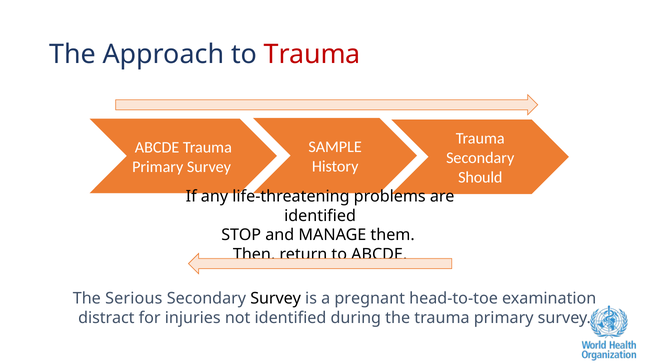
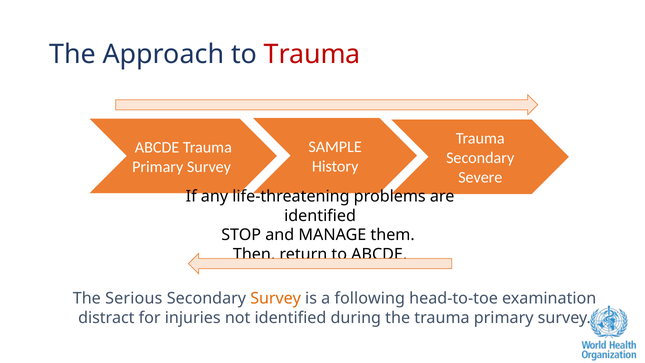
Should: Should -> Severe (480, 177)
Survey colour: black -> orange (276, 298)
pregnant: pregnant -> following (370, 298)
